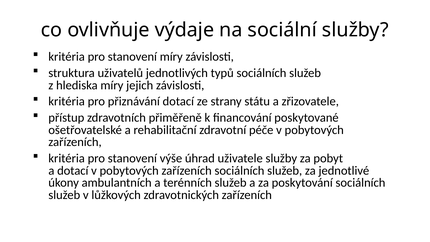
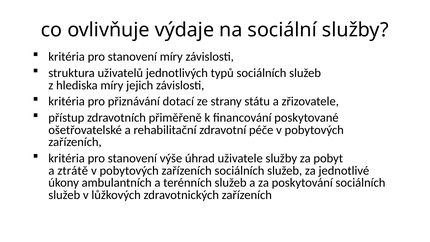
a dotací: dotací -> ztrátě (73, 170)
